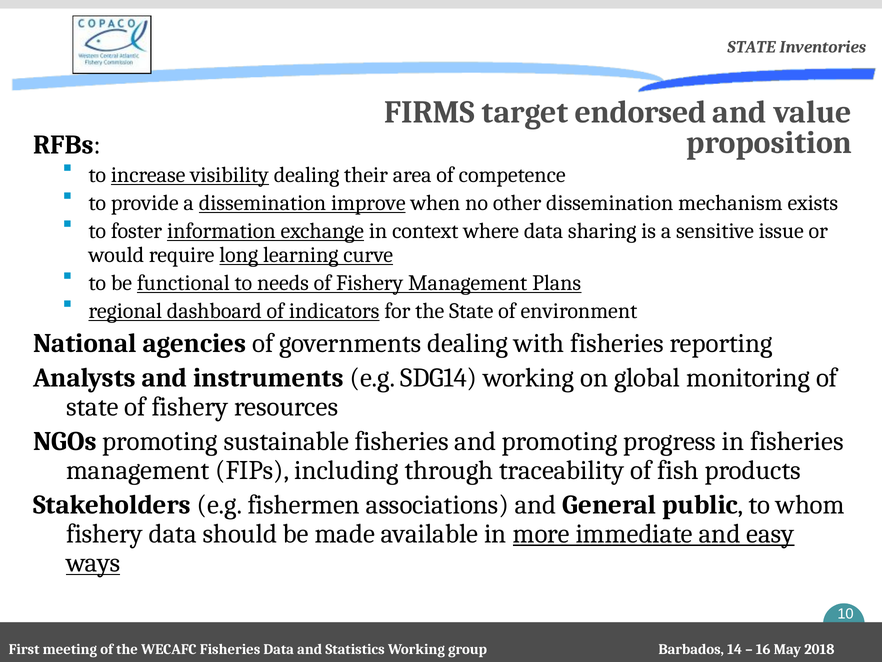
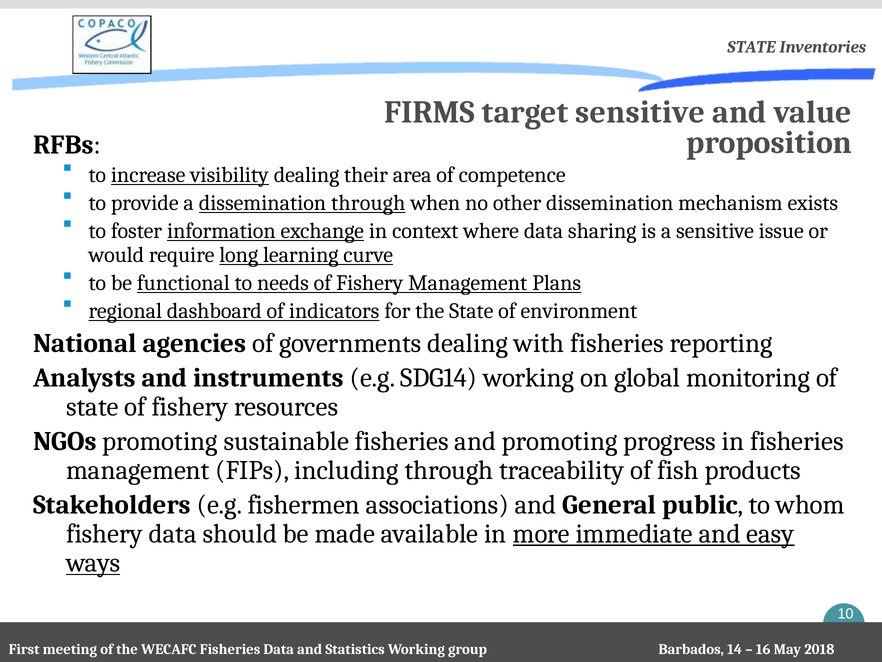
target endorsed: endorsed -> sensitive (640, 112)
dissemination improve: improve -> through (368, 203)
